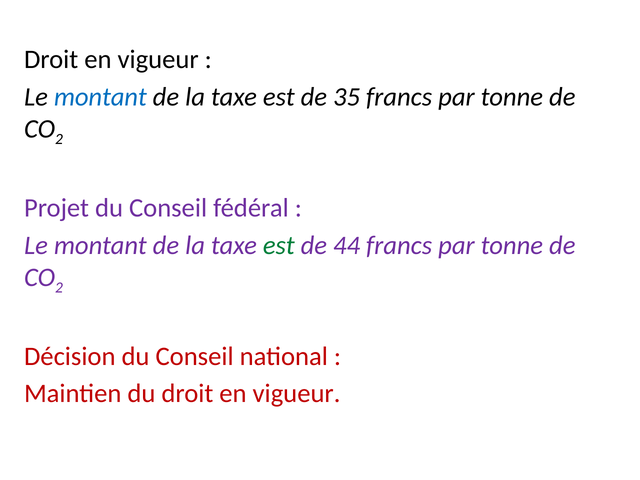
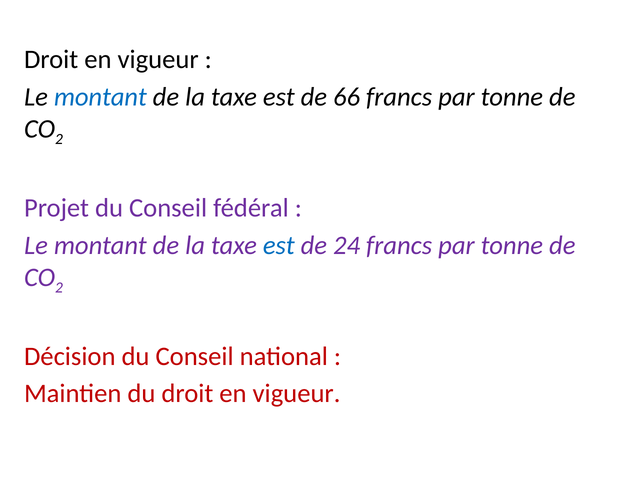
35: 35 -> 66 (347, 97)
est colour: green -> blue (279, 245)
44: 44 -> 24 (347, 245)
